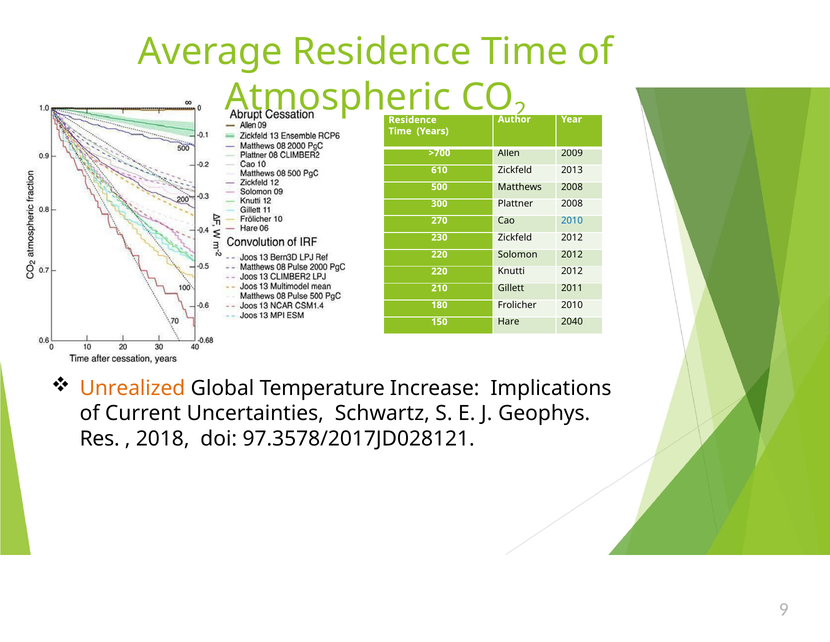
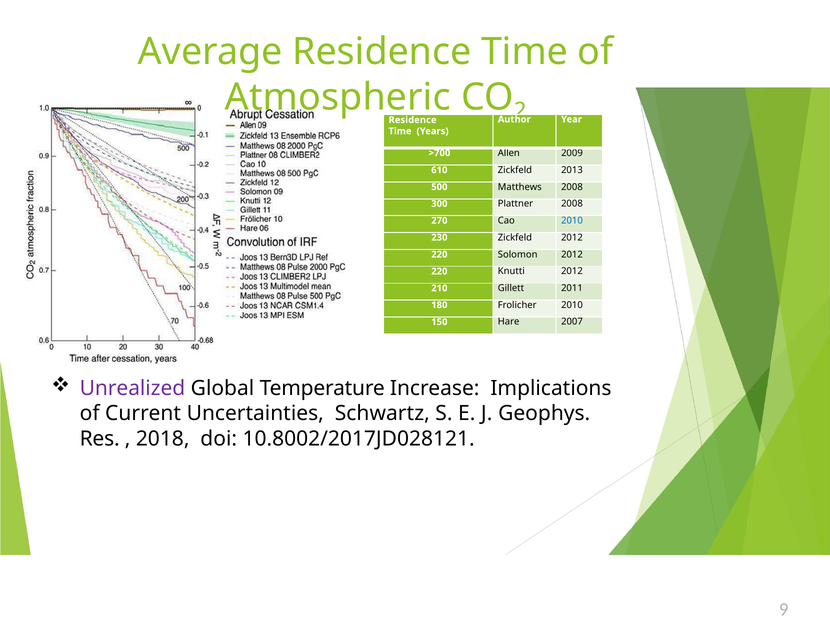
2040: 2040 -> 2007 (572, 322)
Unrealized colour: orange -> purple (132, 388)
97.3578/2017JD028121: 97.3578/2017JD028121 -> 10.8002/2017JD028121 (359, 438)
